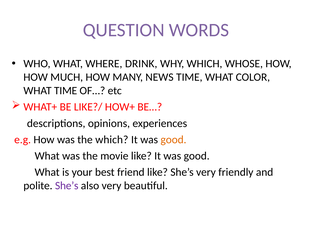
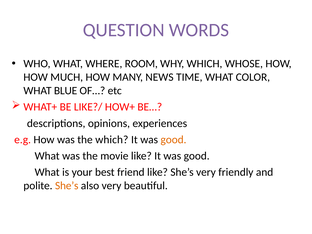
DRINK: DRINK -> ROOM (141, 64)
WHAT TIME: TIME -> BLUE (66, 91)
She’s colour: purple -> orange (67, 186)
